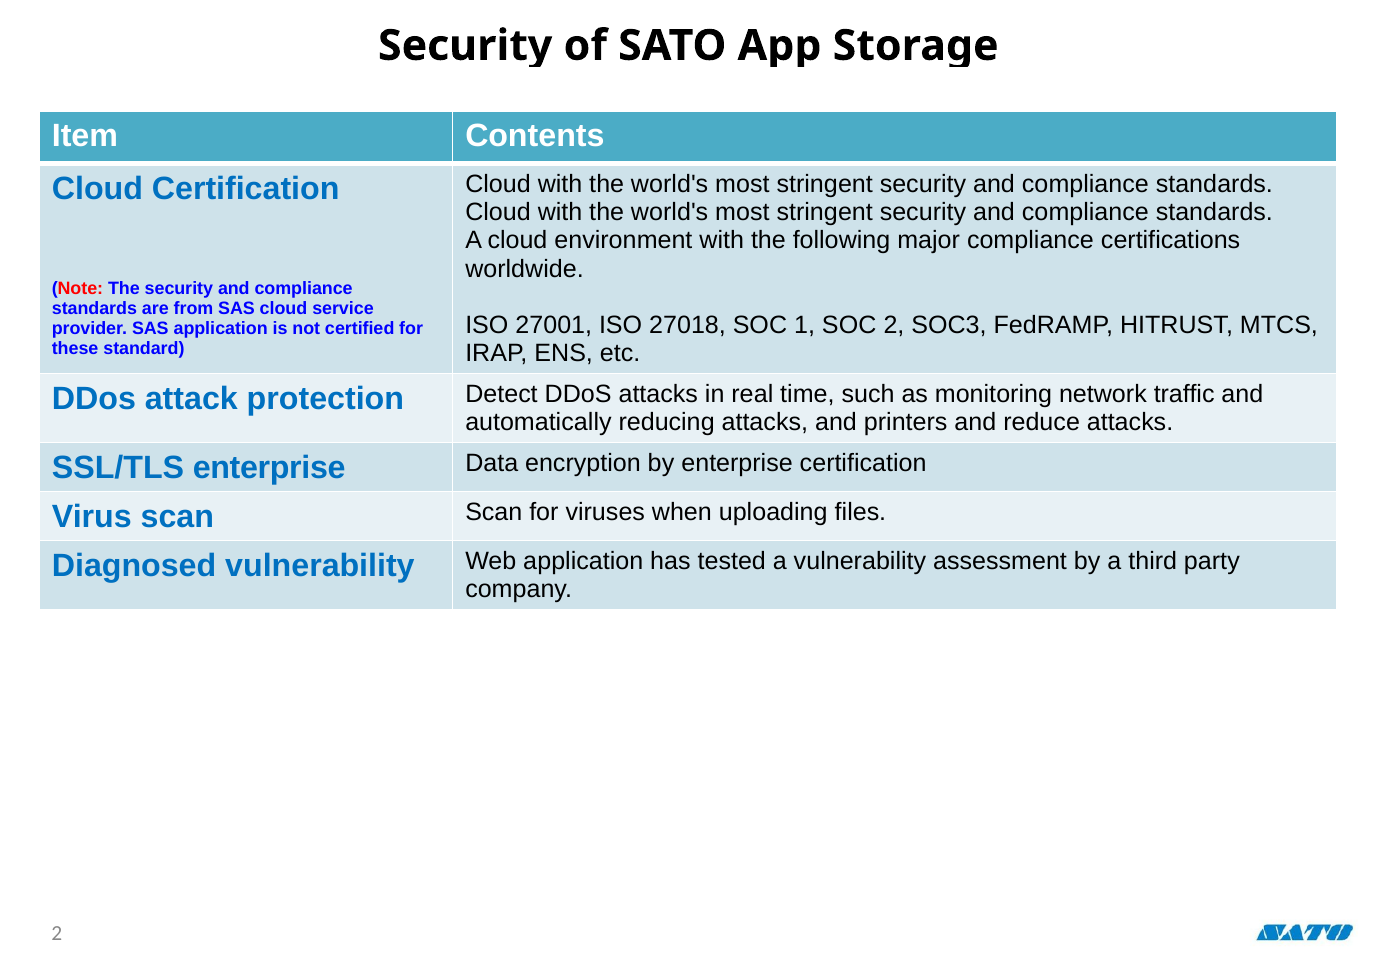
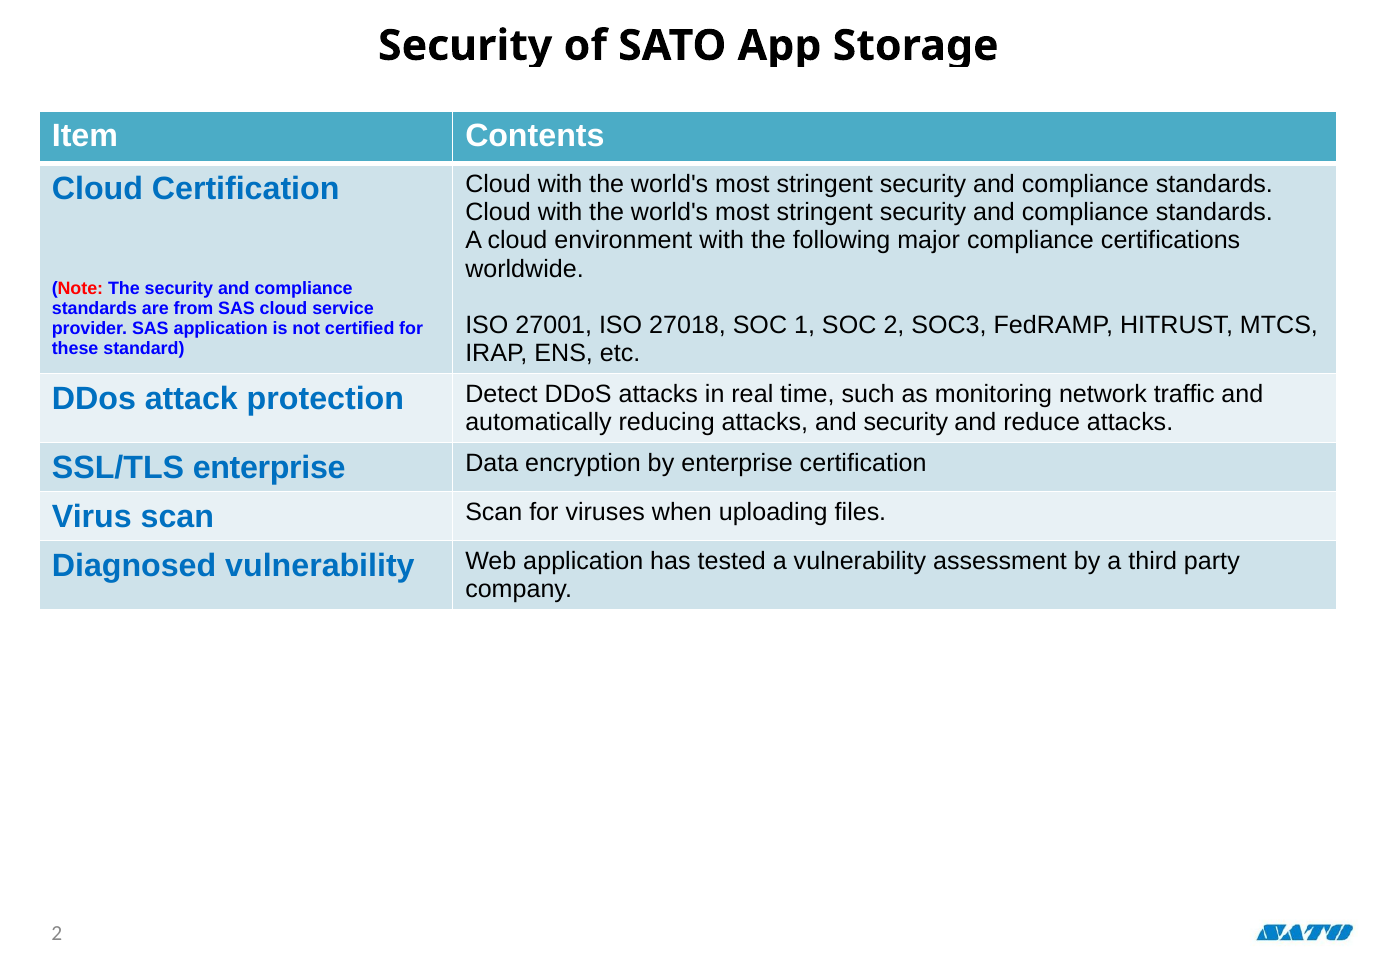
and printers: printers -> security (906, 422)
